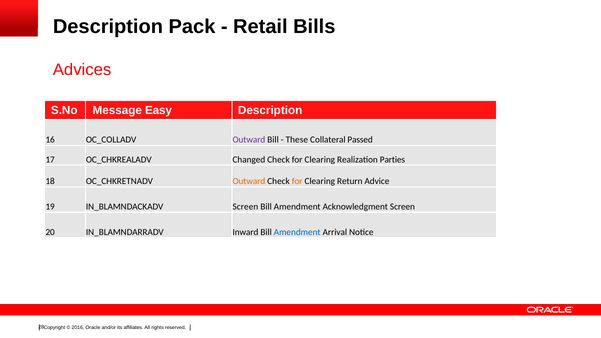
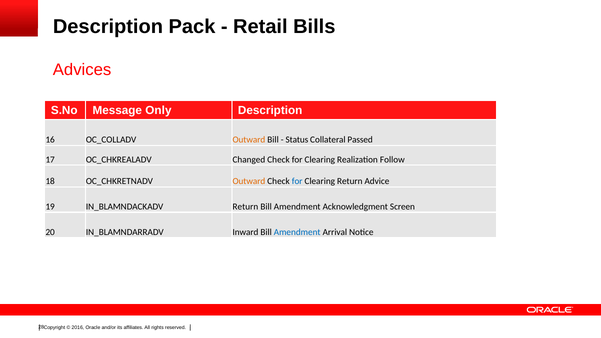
Easy: Easy -> Only (158, 110)
Outward colour: purple -> orange (249, 140)
These: These -> Status (297, 140)
Parties: Parties -> Follow (392, 160)
for colour: orange -> blue (297, 181)
Screen: Screen -> Return (245, 207)
